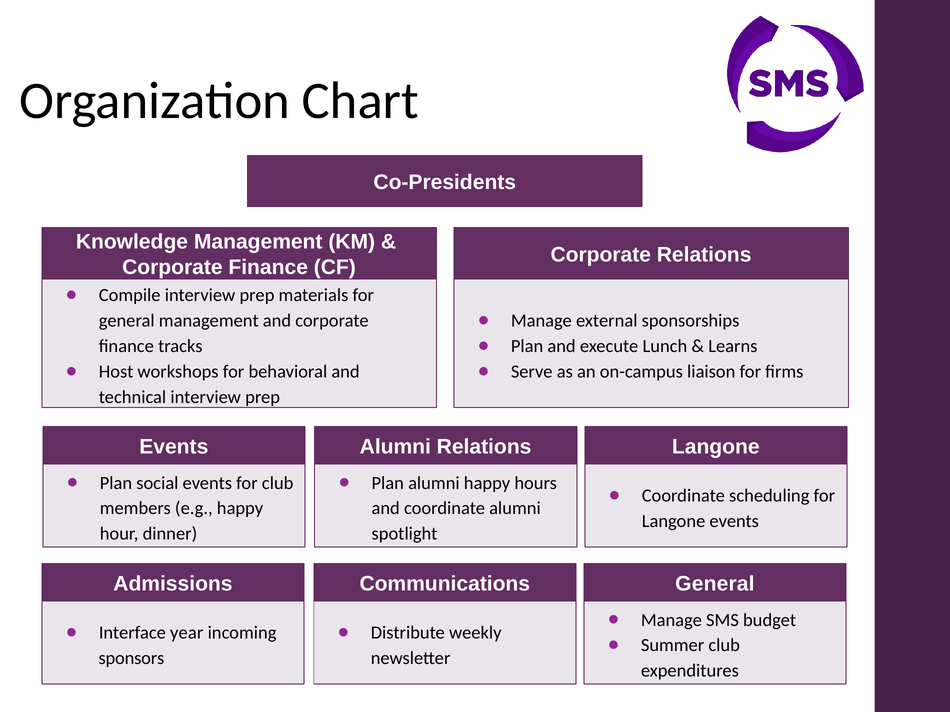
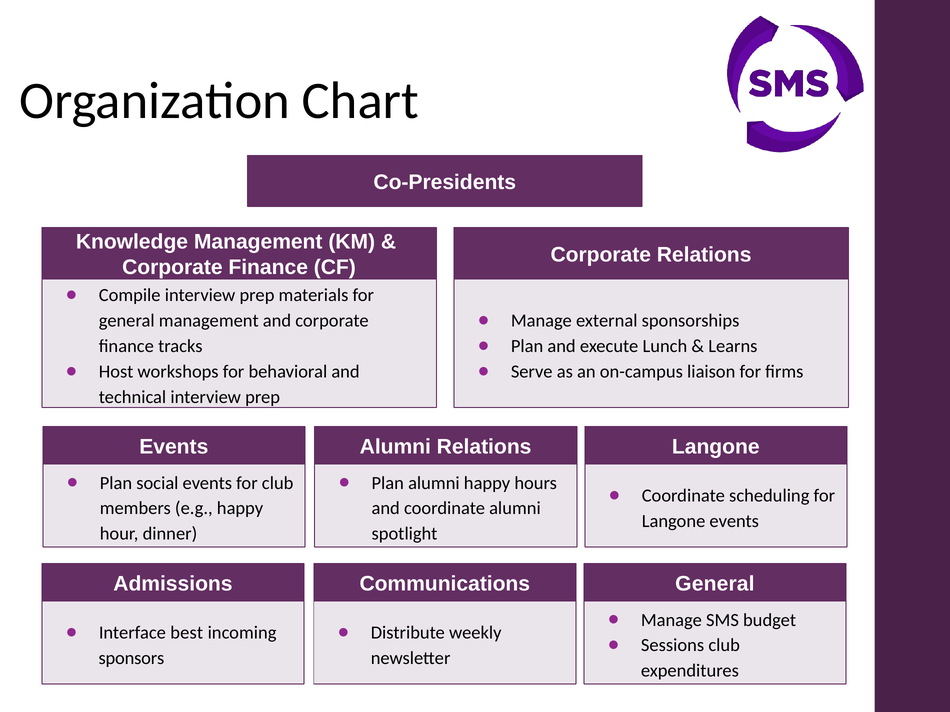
year: year -> best (187, 633)
Summer: Summer -> Sessions (673, 646)
